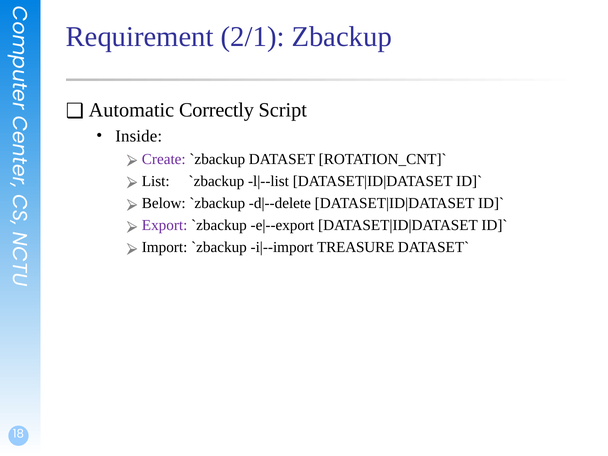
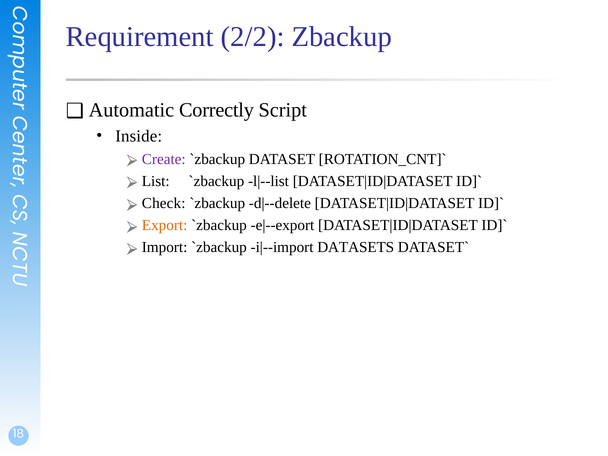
2/1: 2/1 -> 2/2 (253, 37)
Below: Below -> Check (164, 203)
Export colour: purple -> orange (165, 225)
TREASURE: TREASURE -> DATASETS (356, 247)
